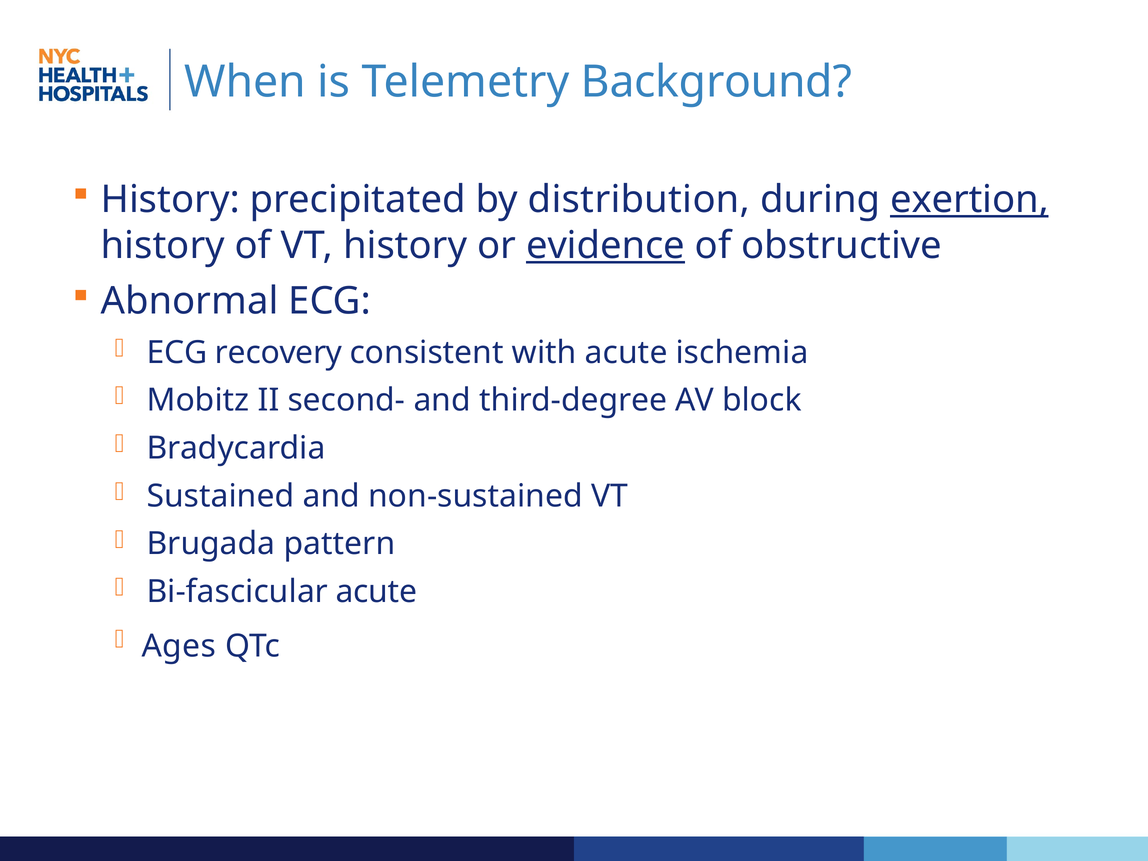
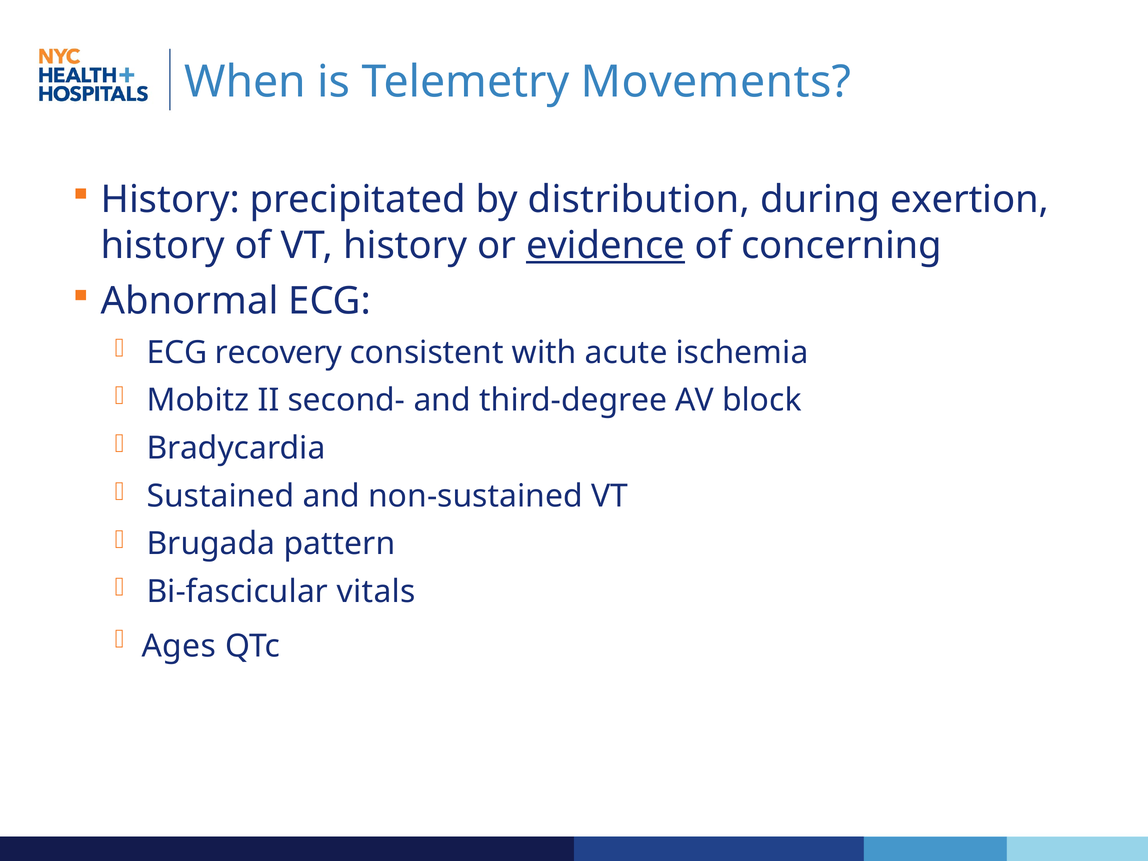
Background: Background -> Movements (716, 82)
exertion underline: present -> none (969, 200)
obstructive: obstructive -> concerning (842, 246)
Bi-fascicular acute: acute -> vitals (376, 592)
